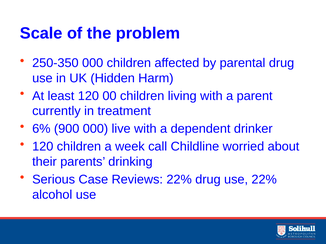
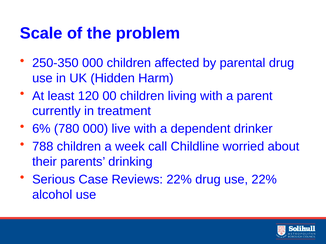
900: 900 -> 780 (67, 129)
120: 120 -> 788 (43, 147)
